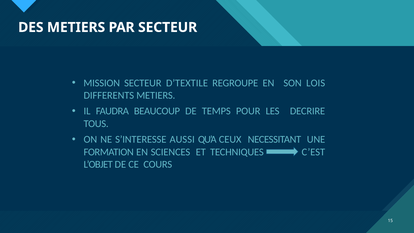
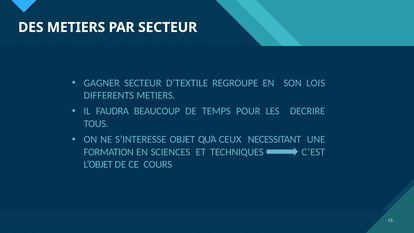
MISSION: MISSION -> GAGNER (102, 83)
AUSSI: AUSSI -> OBJET (182, 139)
